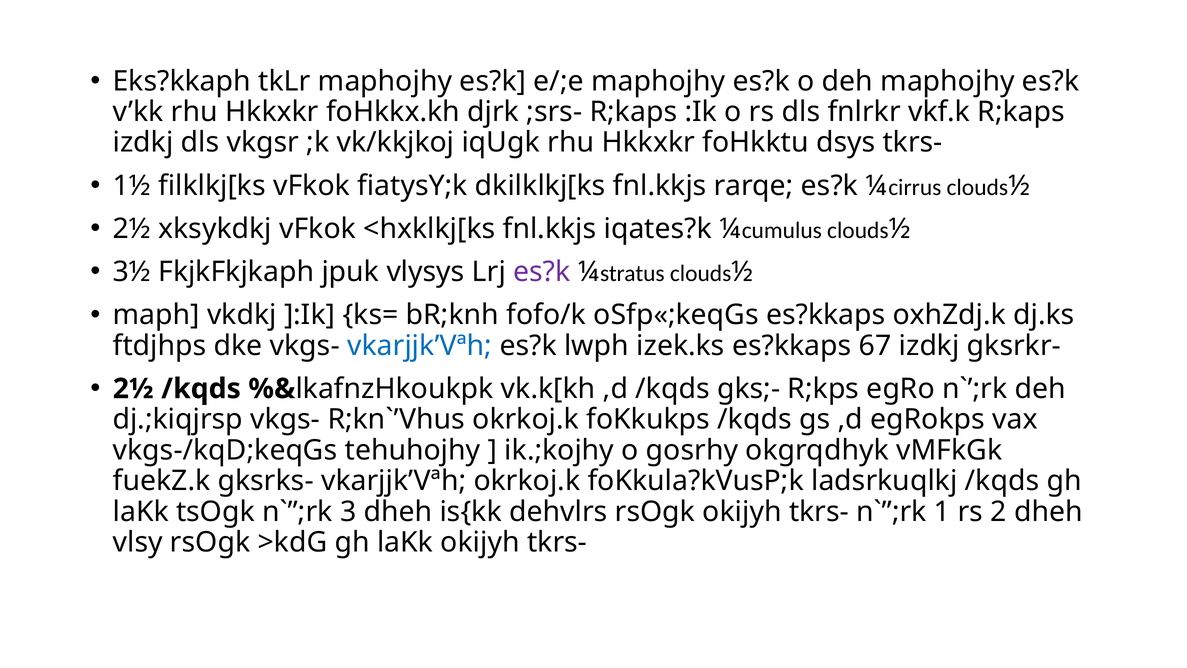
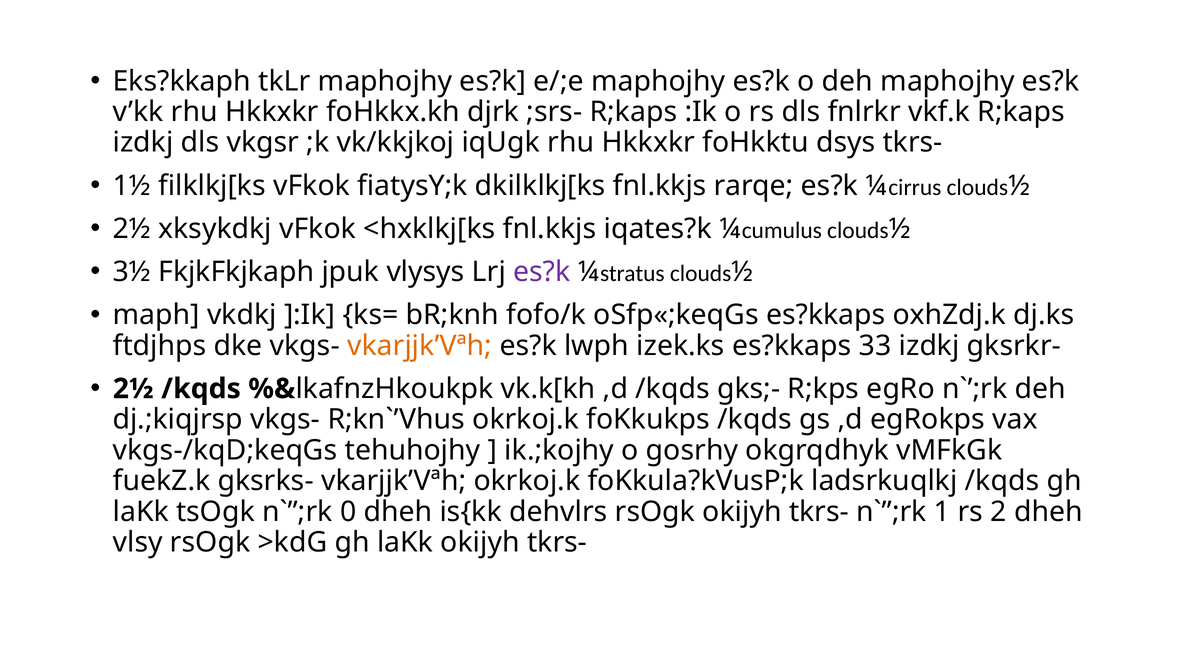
vkarjjk’Vªh colour: blue -> orange (420, 345)
67: 67 -> 33 (875, 345)
3: 3 -> 0 (348, 511)
